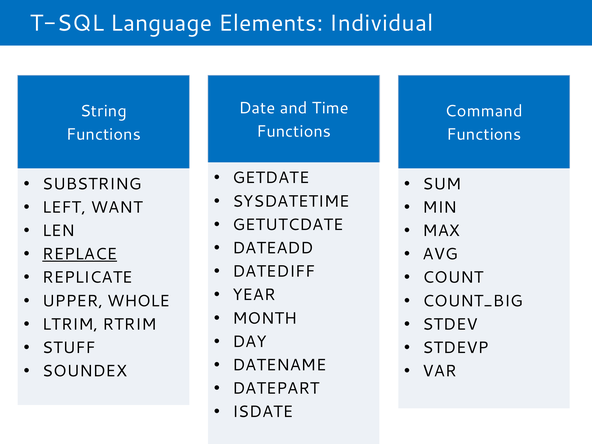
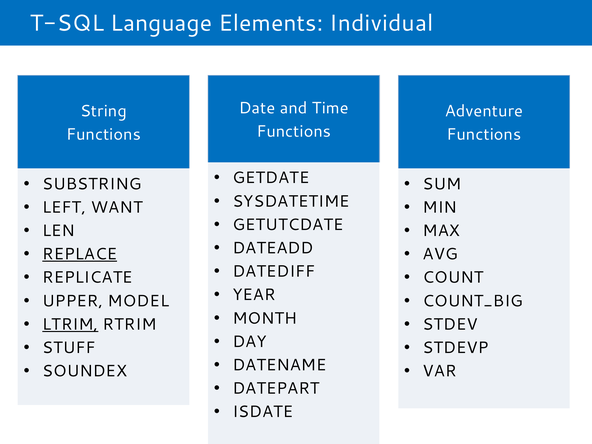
Command: Command -> Adventure (484, 111)
WHOLE: WHOLE -> MODEL (138, 301)
LTRIM underline: none -> present (70, 324)
